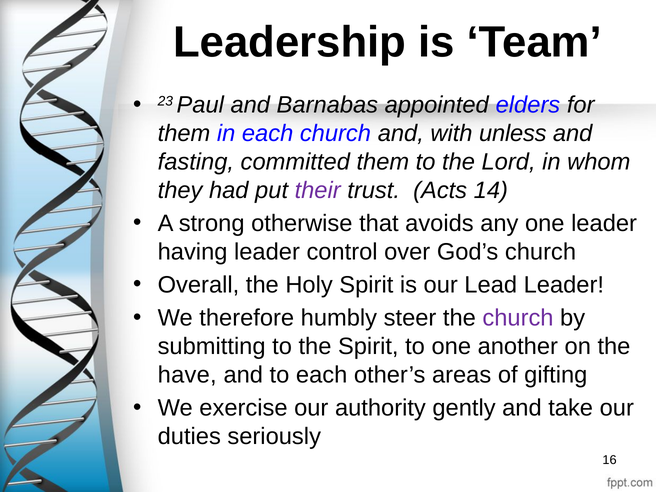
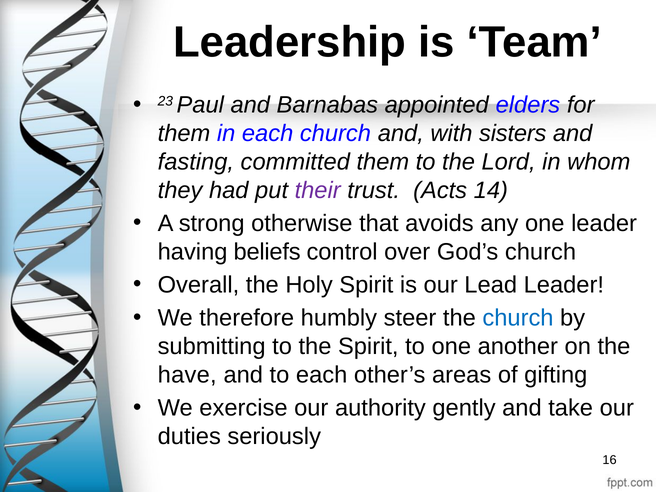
unless: unless -> sisters (513, 133)
having leader: leader -> beliefs (267, 252)
church colour: purple -> blue (518, 318)
